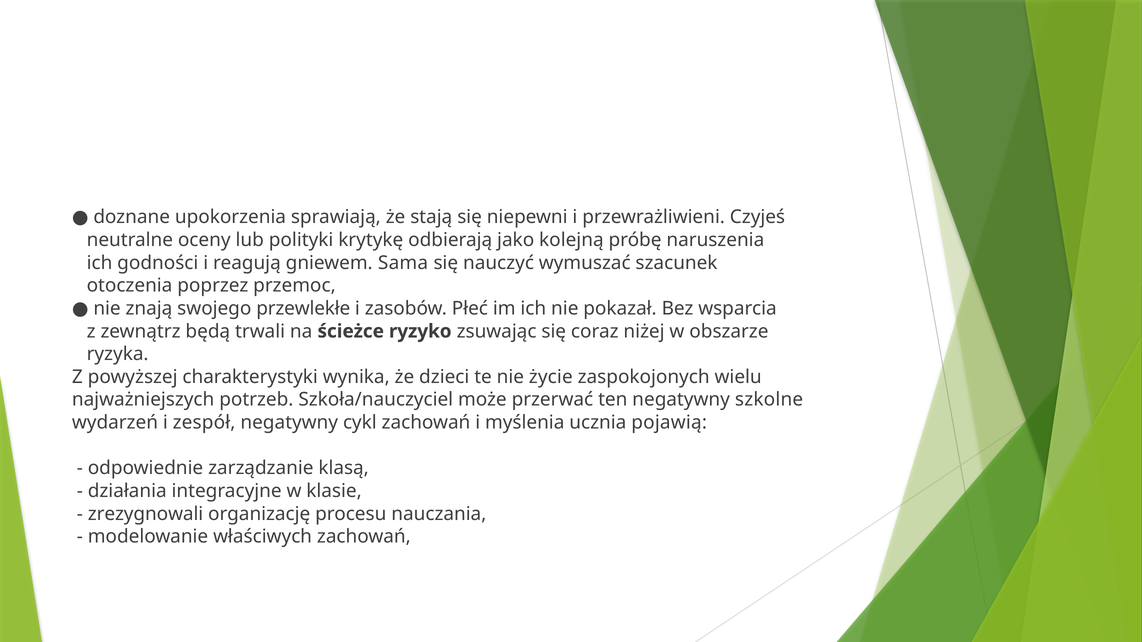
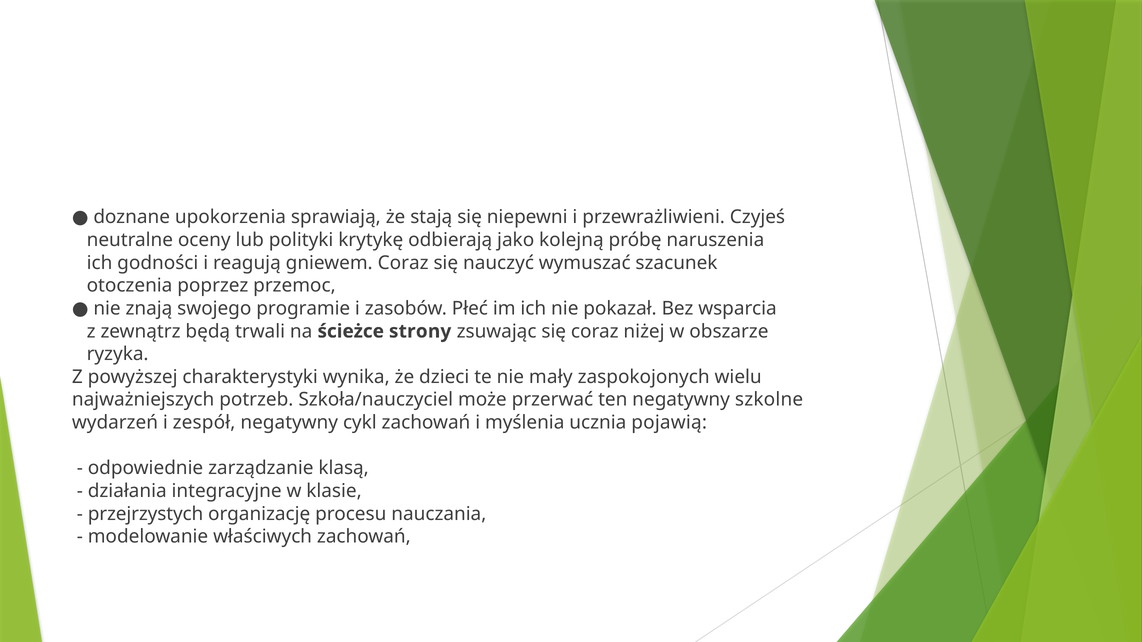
gniewem Sama: Sama -> Coraz (403, 263)
przewlekłe: przewlekłe -> programie (303, 309)
ryzyko: ryzyko -> strony (420, 331)
życie: życie -> mały (551, 377)
zrezygnowali: zrezygnowali -> przejrzystych (146, 514)
